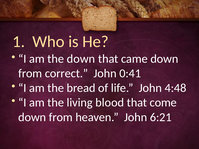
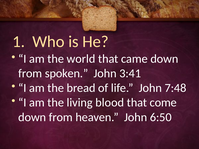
the down: down -> world (81, 59)
correct: correct -> spoken (66, 74)
0:41: 0:41 -> 3:41 (130, 74)
4:48: 4:48 -> 7:48 (175, 88)
6:21: 6:21 -> 6:50 (161, 117)
